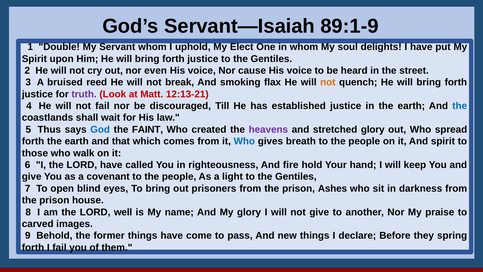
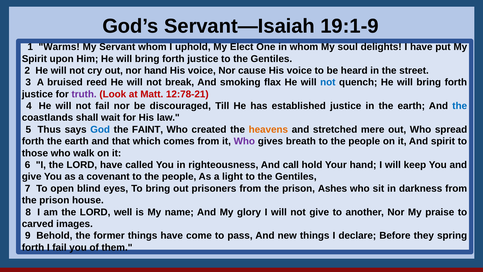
89:1-9: 89:1-9 -> 19:1-9 (350, 26)
Double: Double -> Warms (59, 47)
nor even: even -> hand (156, 70)
not colour: orange -> blue (328, 82)
12:13-21: 12:13-21 -> 12:78-21 (187, 94)
heavens colour: purple -> orange (268, 129)
stretched glory: glory -> mere (373, 129)
Who colour: blue -> purple (244, 141)
fire: fire -> call (291, 165)
